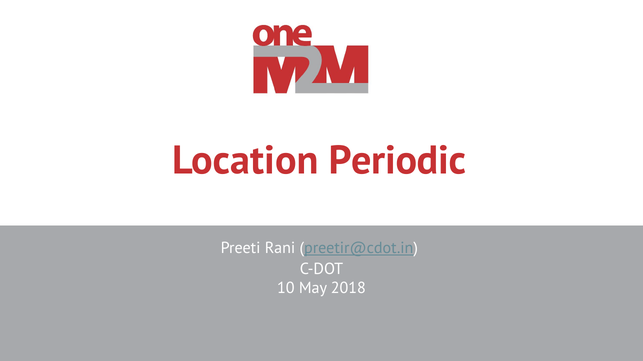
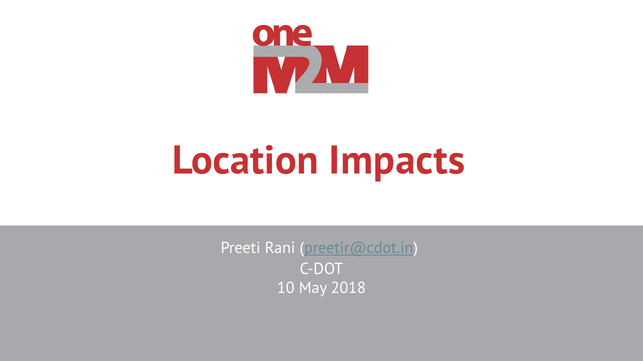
Periodic: Periodic -> Impacts (397, 161)
